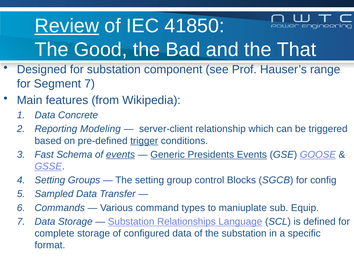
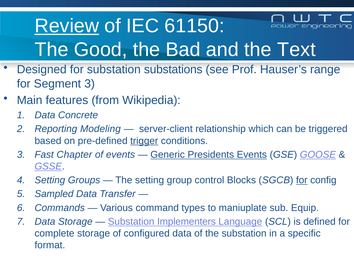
41850: 41850 -> 61150 (194, 26)
That: That -> Text (296, 49)
component: component -> substations (173, 69)
Segment 7: 7 -> 3 (90, 84)
Schema: Schema -> Chapter (74, 154)
events underline: present -> none (121, 154)
for underline: none -> present (302, 180)
Relationships: Relationships -> Implementers (186, 221)
